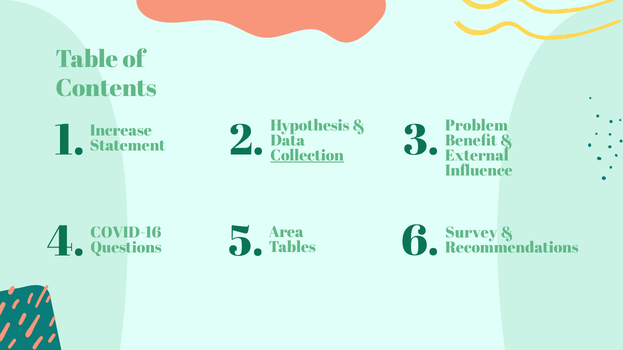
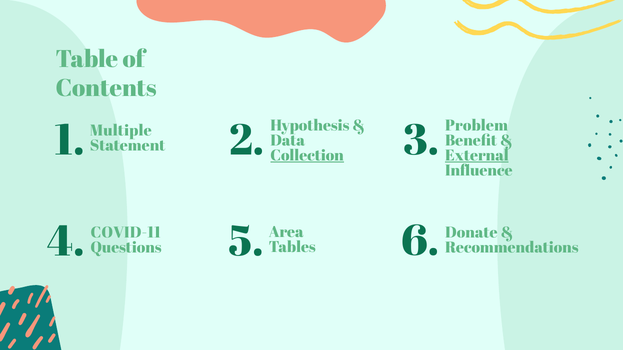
Increase: Increase -> Multiple (121, 131)
External underline: none -> present (477, 156)
Survey: Survey -> Donate (471, 233)
COVID-16: COVID-16 -> COVID-11 (126, 233)
